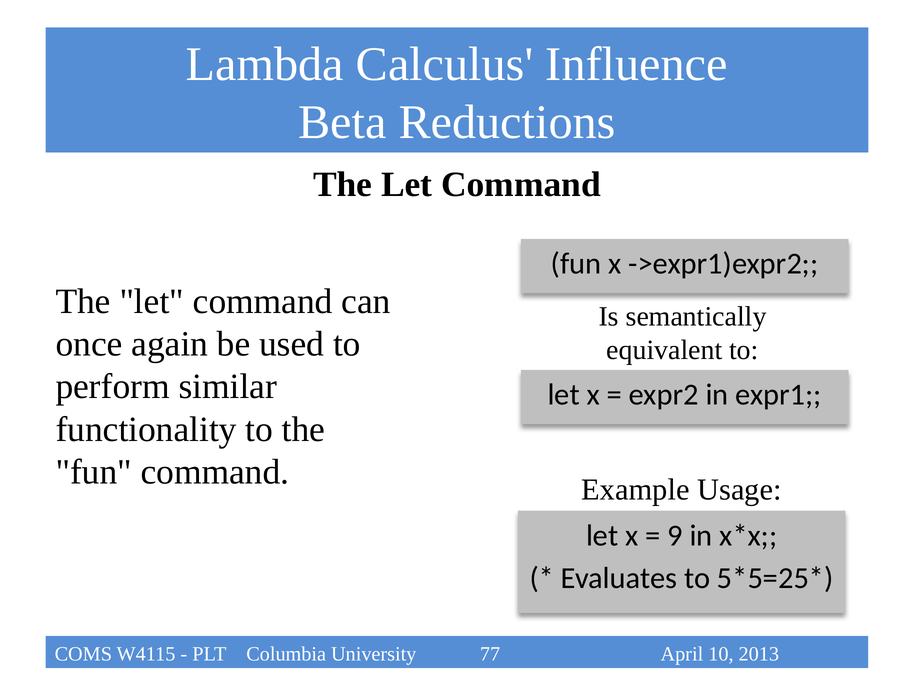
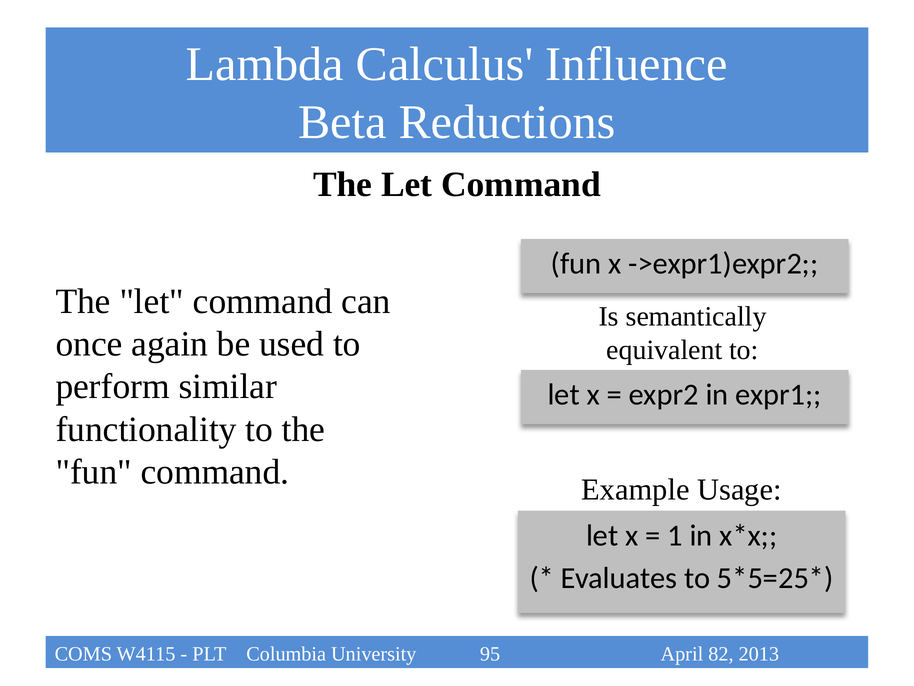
9: 9 -> 1 (675, 535)
77: 77 -> 95 (490, 654)
10: 10 -> 82 (721, 654)
